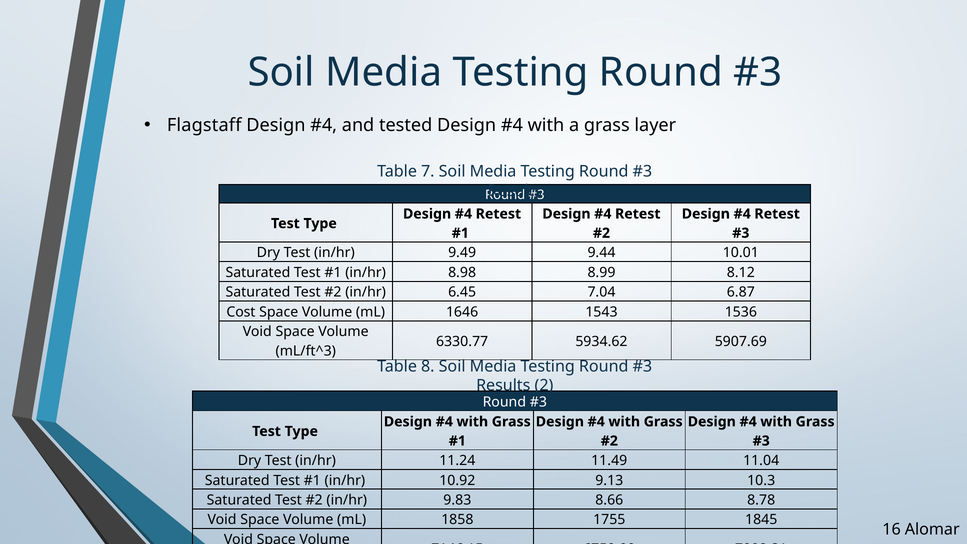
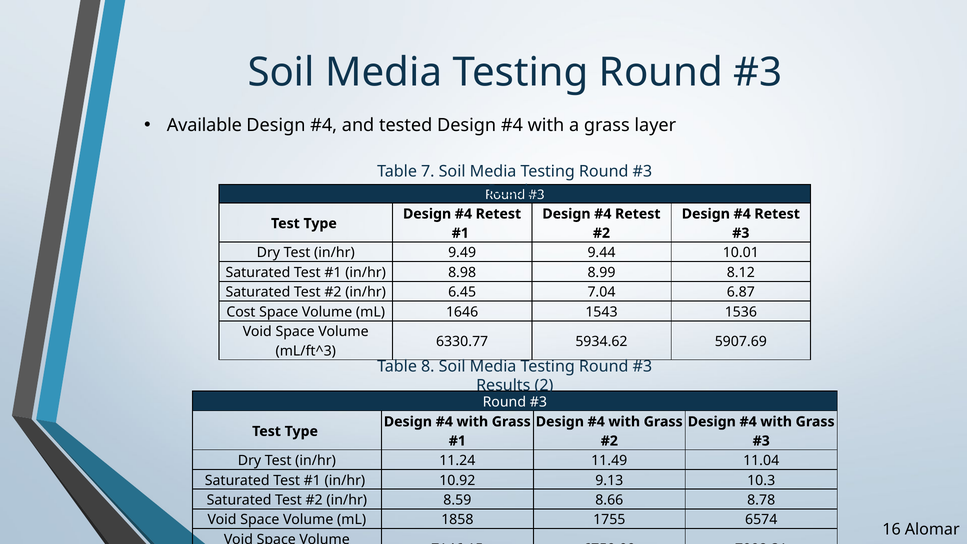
Flagstaff: Flagstaff -> Available (204, 125)
9.83: 9.83 -> 8.59 (457, 500)
1845: 1845 -> 6574 (761, 520)
